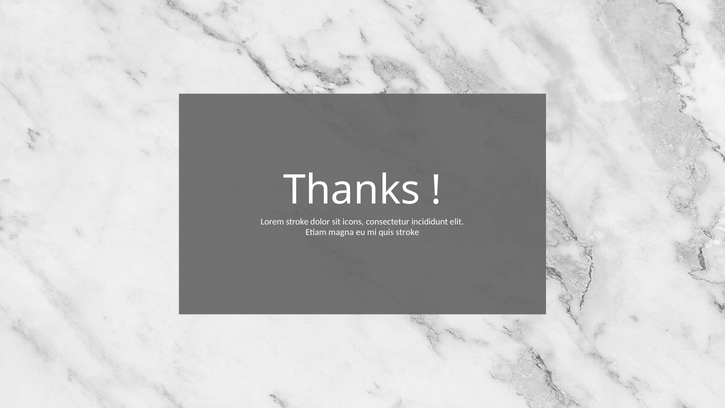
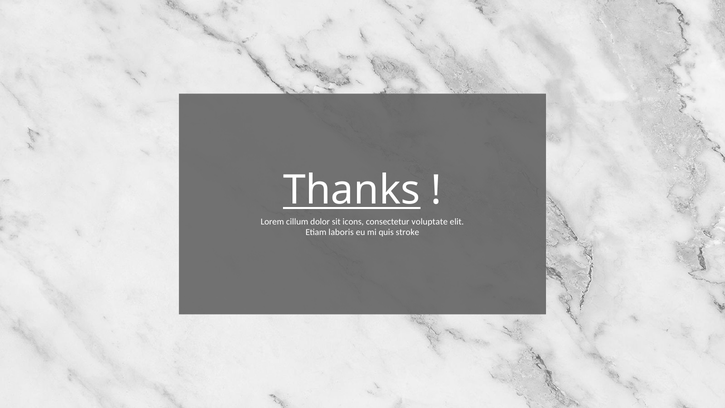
Thanks underline: none -> present (352, 190)
Lorem stroke: stroke -> cillum (297, 221)
incididunt: incididunt -> voluptate (430, 221)
magna: magna -> laboris (341, 232)
